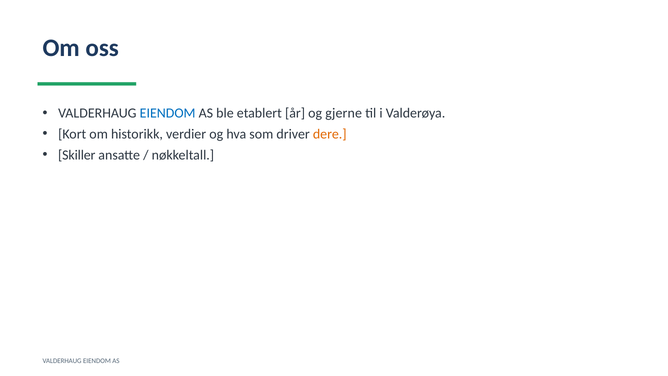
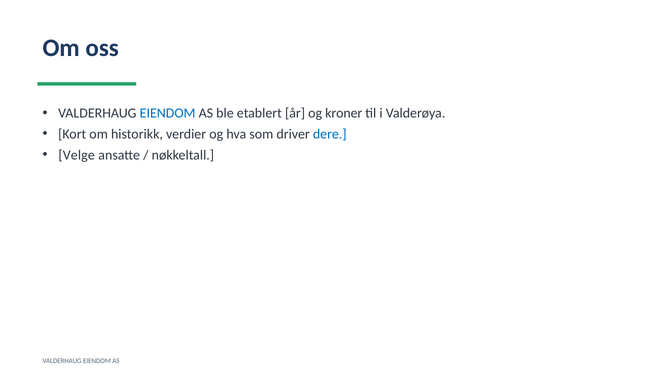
gjerne: gjerne -> kroner (344, 113)
dere colour: orange -> blue (330, 134)
Skiller: Skiller -> Velge (77, 155)
